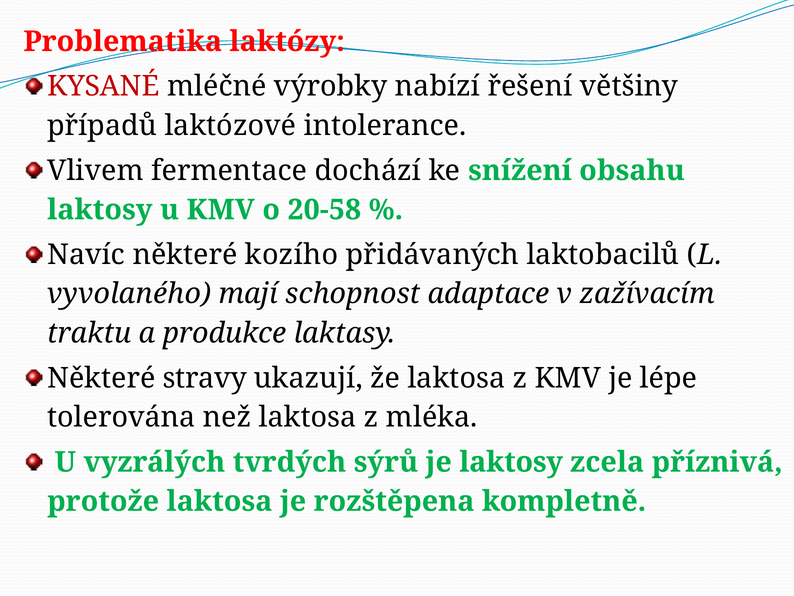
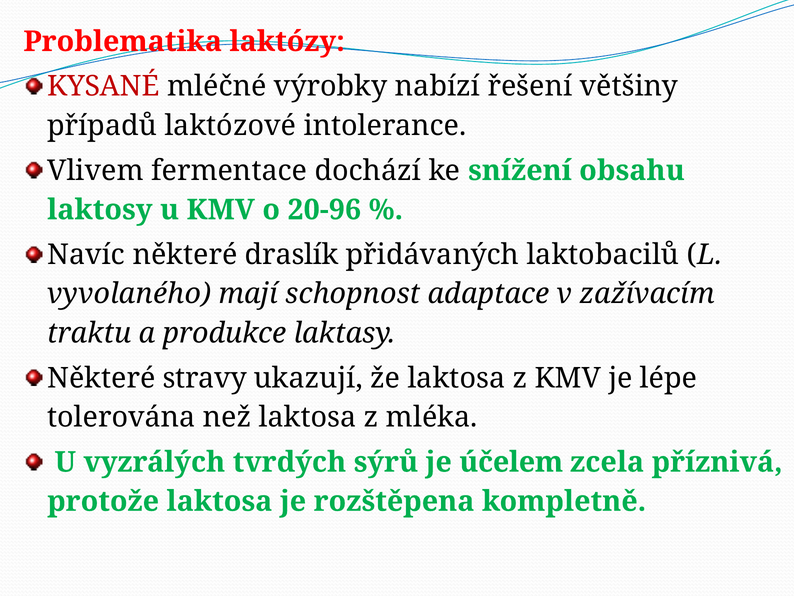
20-58: 20-58 -> 20-96 (324, 210)
kozího: kozího -> draslík (292, 255)
je laktosy: laktosy -> účelem (511, 462)
